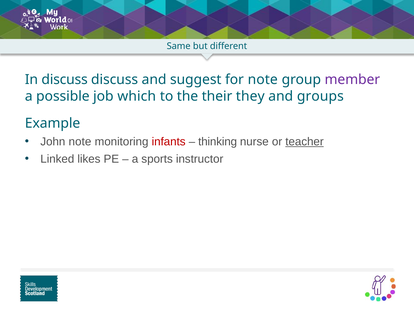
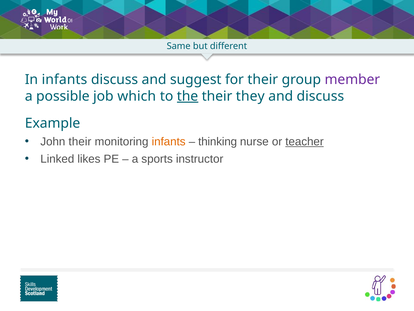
In discuss: discuss -> infants (64, 79)
for note: note -> their (263, 79)
the underline: none -> present (188, 96)
and groups: groups -> discuss (320, 96)
John note: note -> their (80, 141)
infants colour: red -> orange (169, 141)
